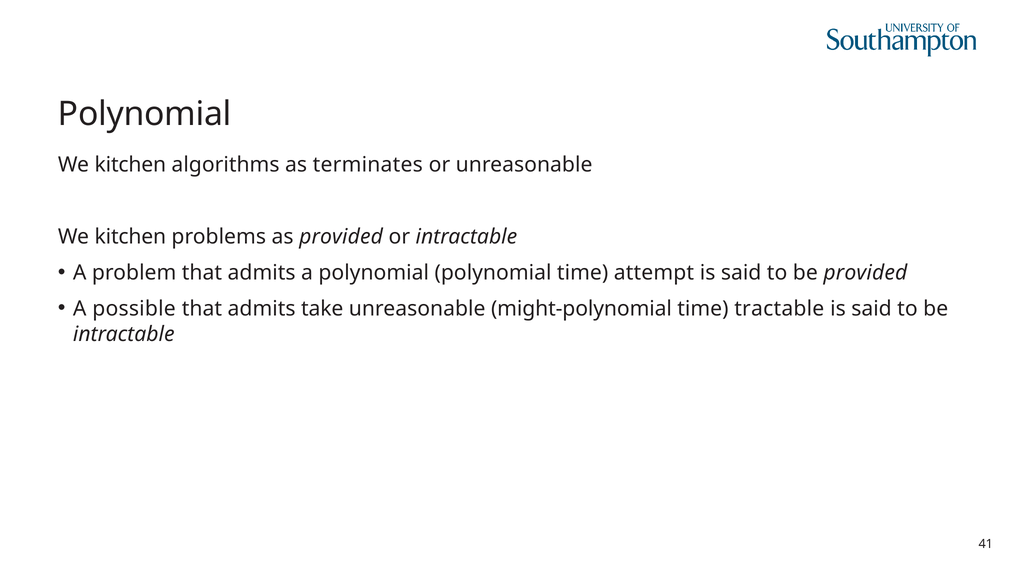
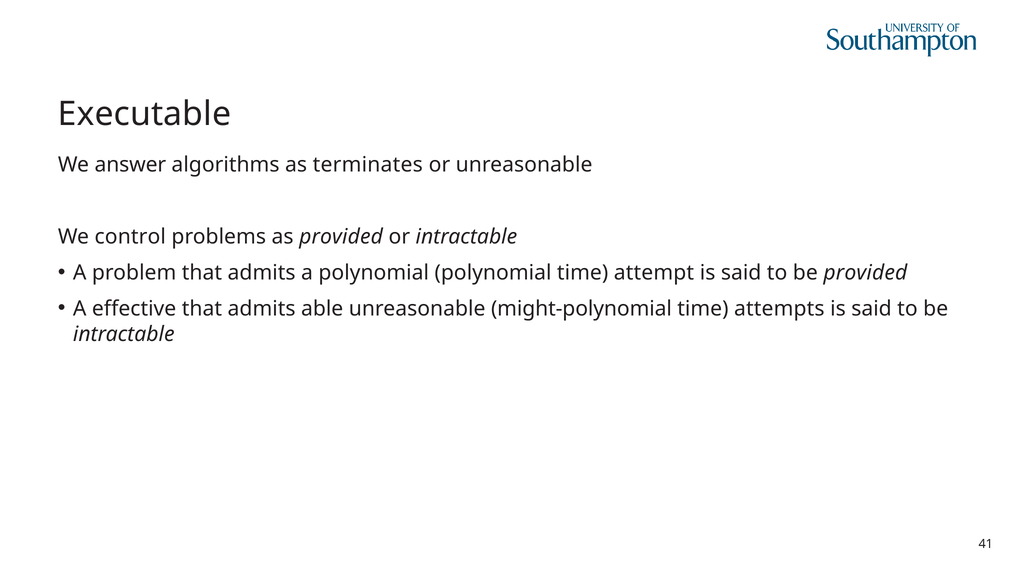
Polynomial: Polynomial -> Executable (145, 114)
kitchen: kitchen -> answer (130, 165)
kitchen: kitchen -> control (130, 237)
possible: possible -> effective (134, 309)
take: take -> able (322, 309)
tractable: tractable -> attempts (779, 309)
